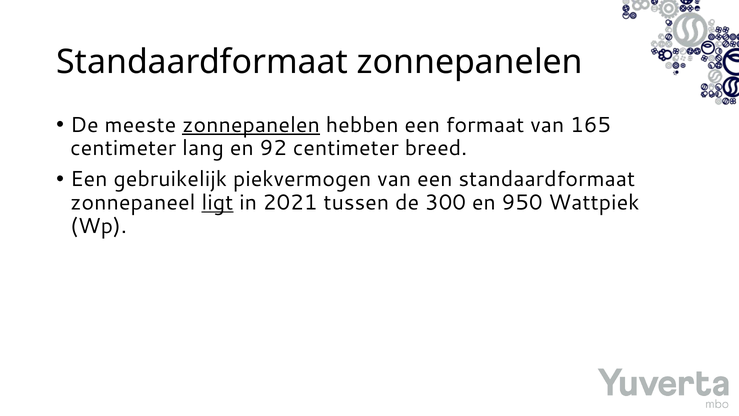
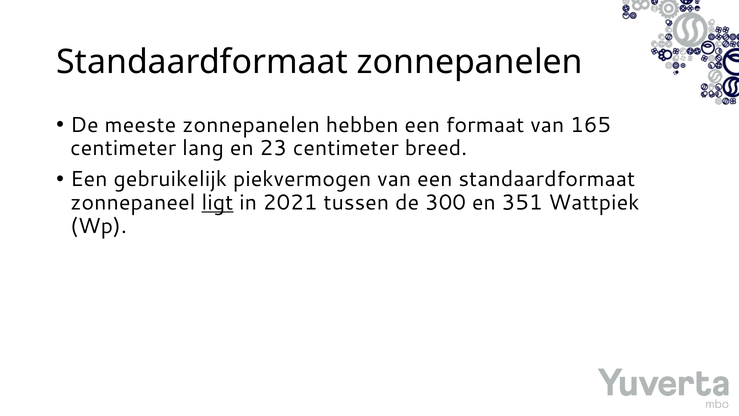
zonnepanelen underline: present -> none (251, 125)
92: 92 -> 23 (273, 148)
950: 950 -> 351 (522, 202)
